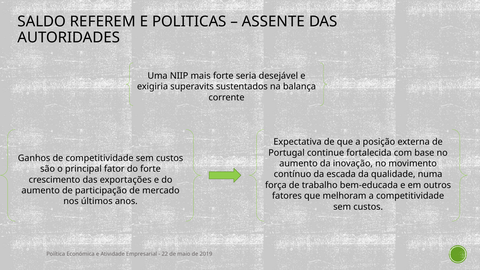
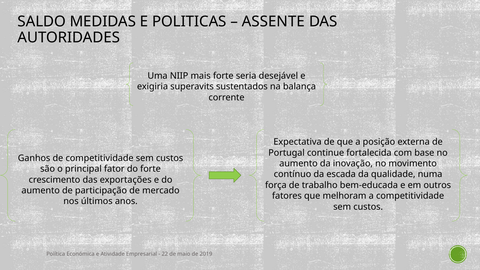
REFEREM: REFEREM -> MEDIDAS (103, 21)
